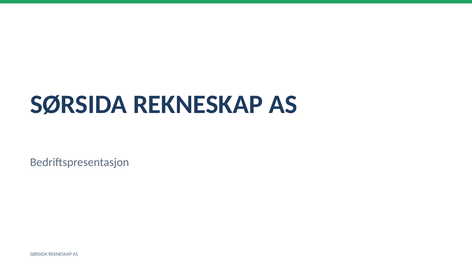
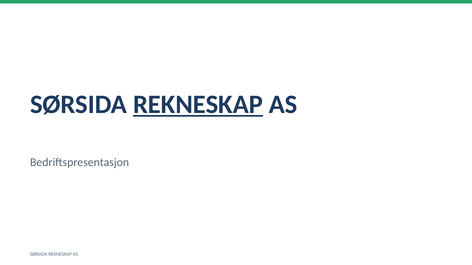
REKNESKAP underline: none -> present (198, 105)
